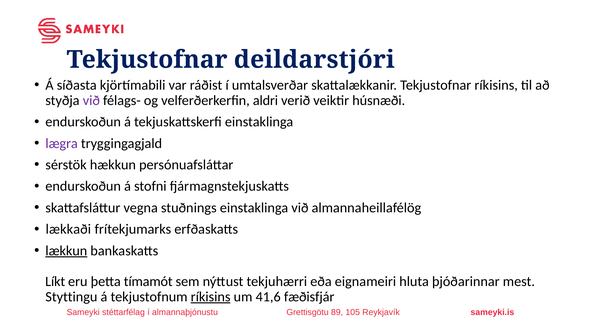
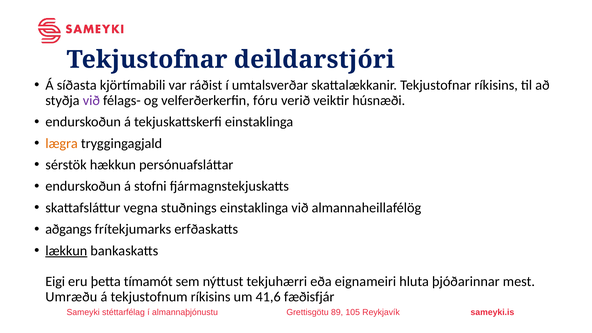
aldri: aldri -> fóru (265, 100)
lægra colour: purple -> orange (62, 143)
lækkaði: lækkaði -> aðgangs (68, 229)
Líkt: Líkt -> Eigi (55, 281)
Styttingu: Styttingu -> Umræðu (71, 297)
ríkisins underline: present -> none (211, 297)
